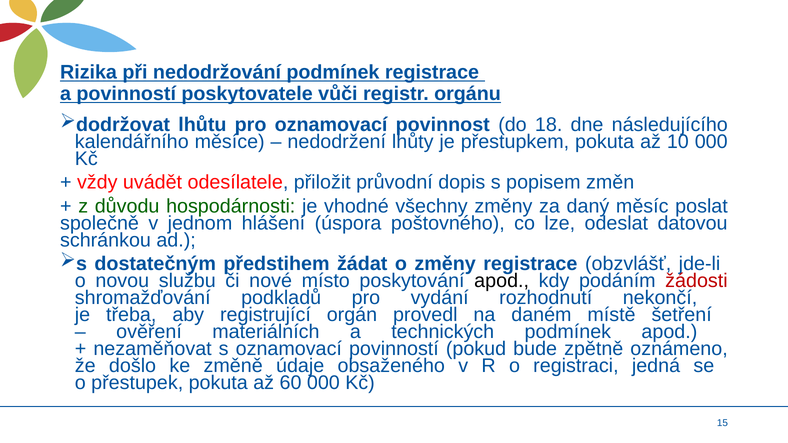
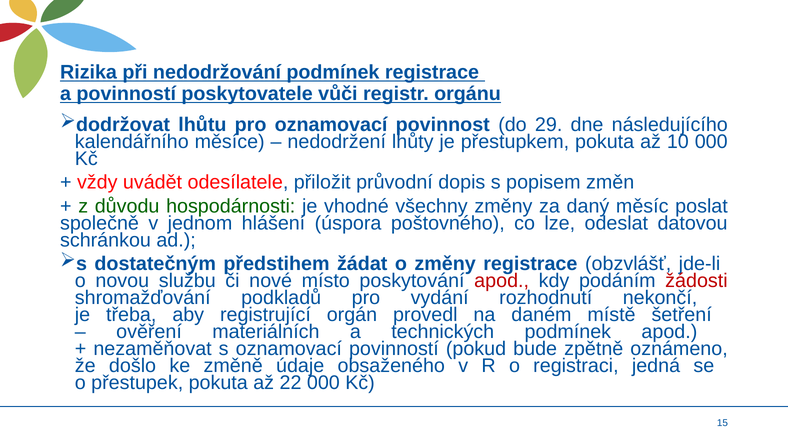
18: 18 -> 29 (549, 125)
apod colour: black -> red (502, 281)
60: 60 -> 22 (291, 383)
